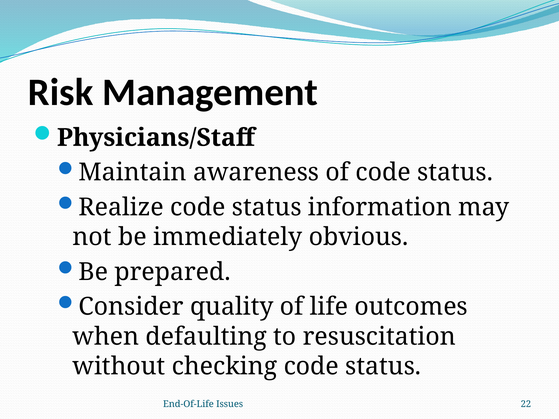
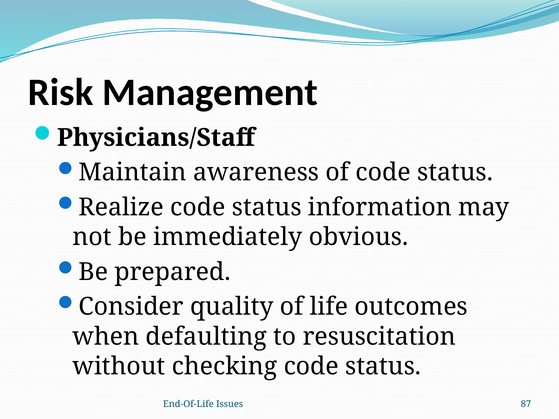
22: 22 -> 87 (526, 404)
